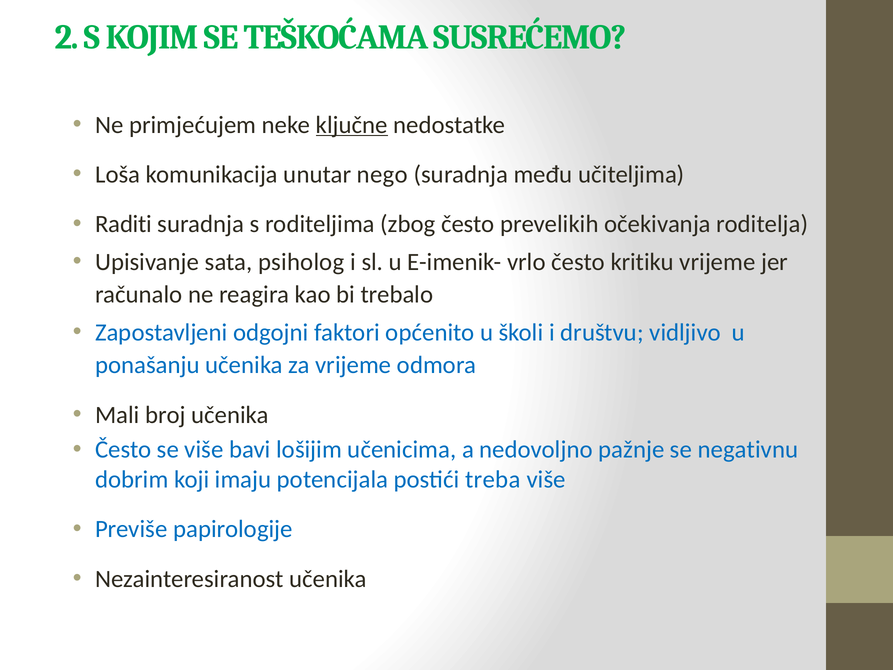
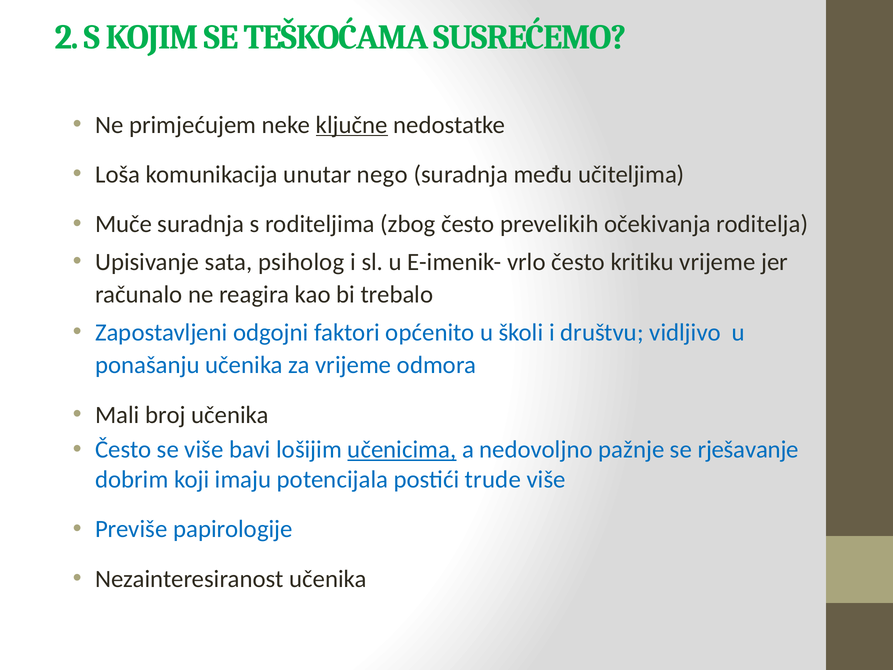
Raditi: Raditi -> Muče (124, 224)
učenicima underline: none -> present (402, 450)
negativnu: negativnu -> rješavanje (748, 450)
treba: treba -> trude (493, 479)
